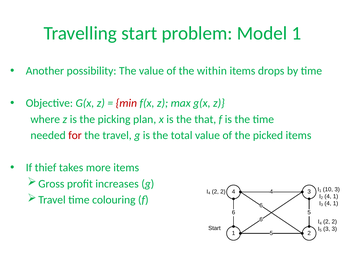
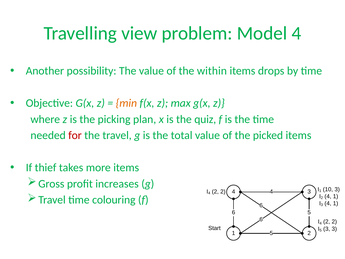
Travelling start: start -> view (139, 33)
Model 1: 1 -> 4 (296, 33)
min colour: red -> orange (126, 103)
that: that -> quiz (205, 119)
